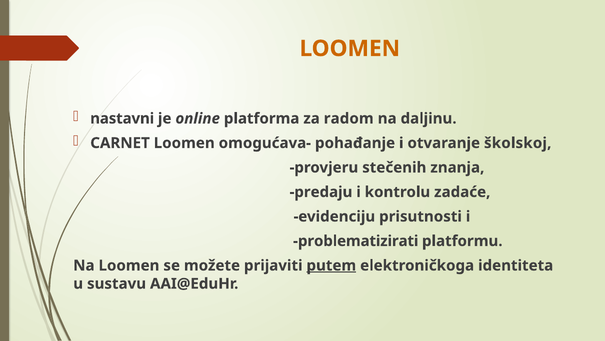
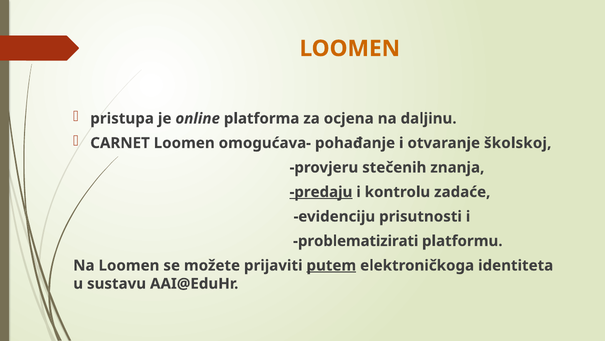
nastavni: nastavni -> pristupa (122, 118)
radom: radom -> ocjena (349, 118)
predaju underline: none -> present (321, 192)
